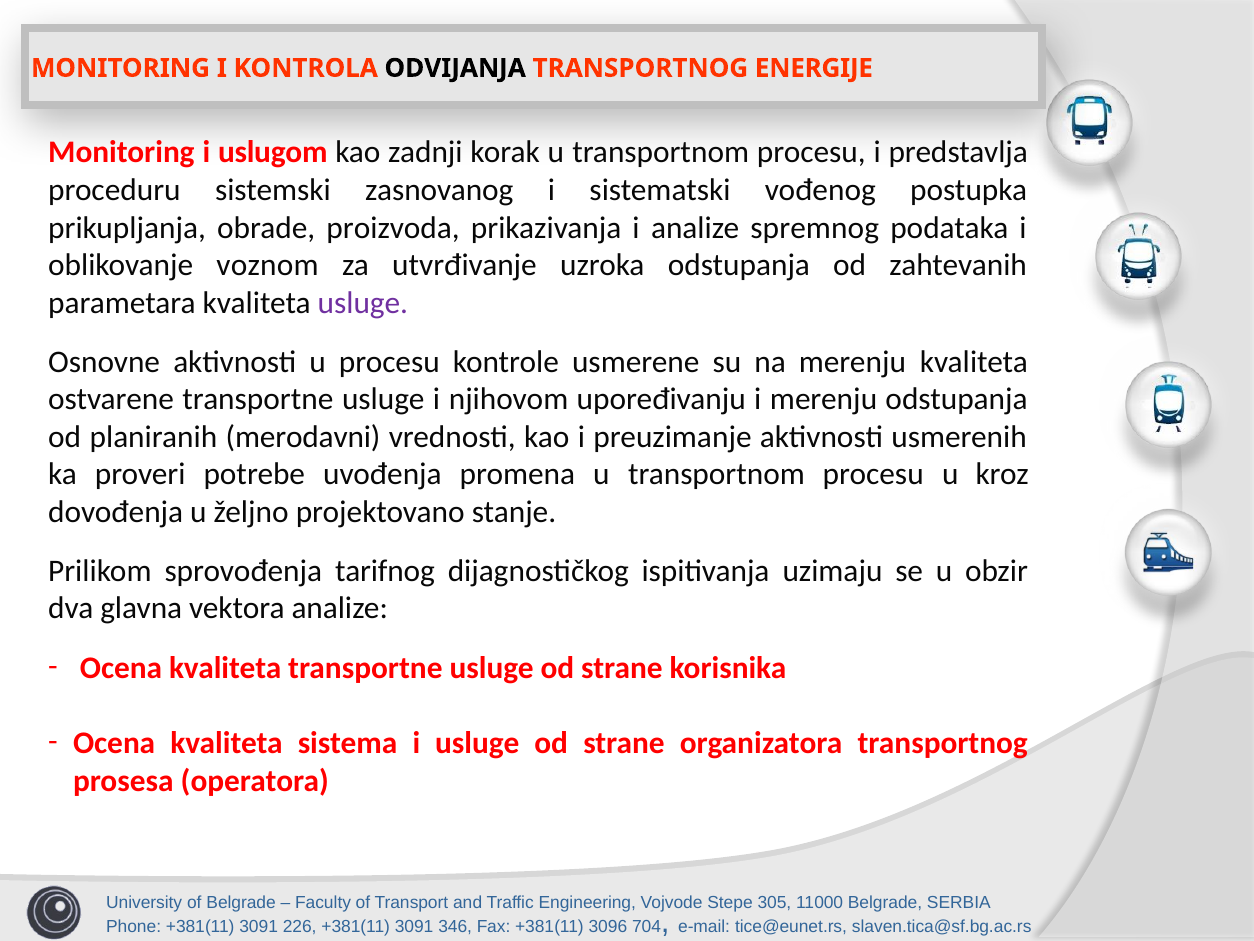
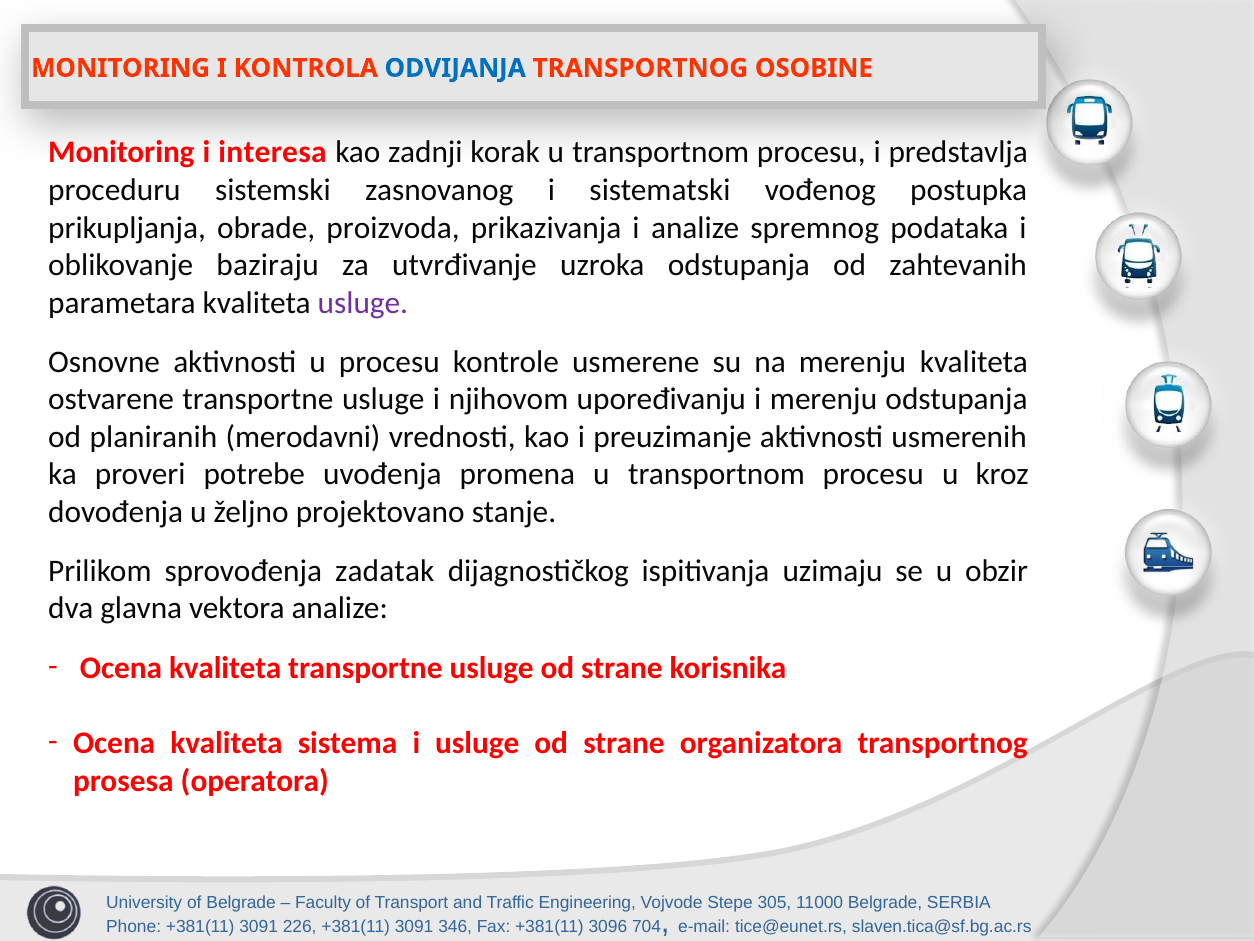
ODVIJANJA colour: black -> blue (455, 68)
ENERGIJE: ENERGIJE -> OSOBINE (814, 68)
uslugom: uslugom -> interesa (272, 152)
voznom: voznom -> baziraju (268, 265)
tarifnog: tarifnog -> zadatak (385, 570)
